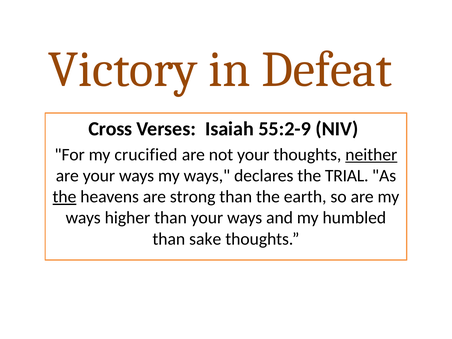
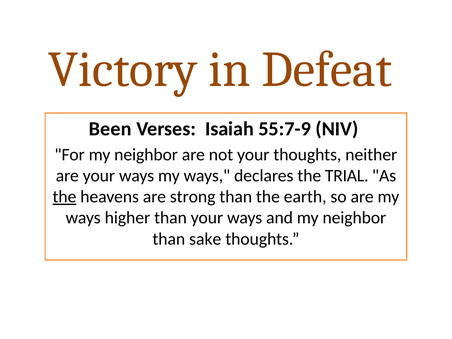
Cross: Cross -> Been (110, 129)
55:2-9: 55:2-9 -> 55:7-9 (285, 129)
For my crucified: crucified -> neighbor (146, 155)
neither underline: present -> none (371, 155)
and my humbled: humbled -> neighbor (354, 218)
